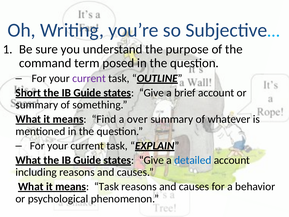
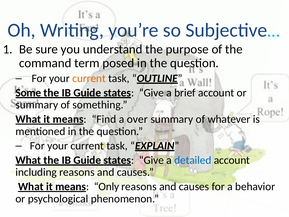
current colour: purple -> orange (89, 78)
Short: Short -> Some (28, 93)
means Task: Task -> Only (107, 186)
